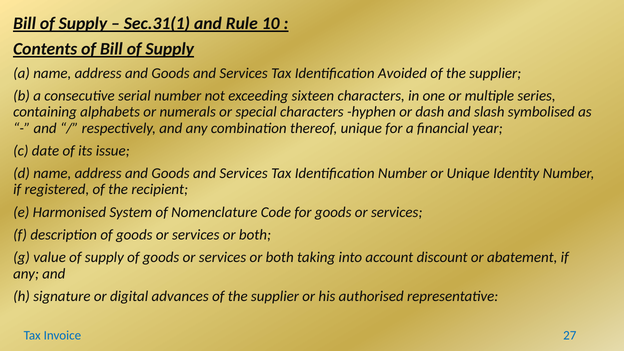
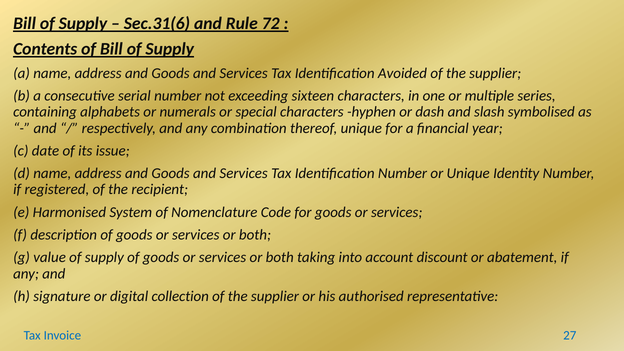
Sec.31(1: Sec.31(1 -> Sec.31(6 (157, 24)
10: 10 -> 72 (271, 24)
advances: advances -> collection (180, 296)
